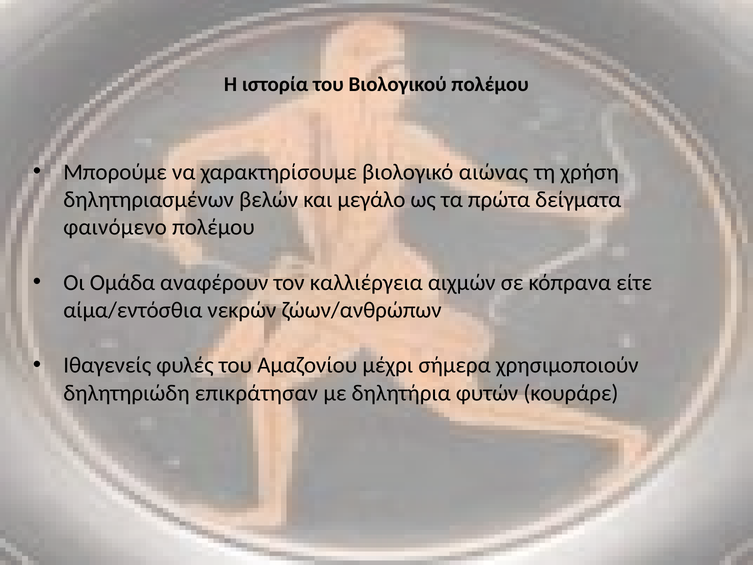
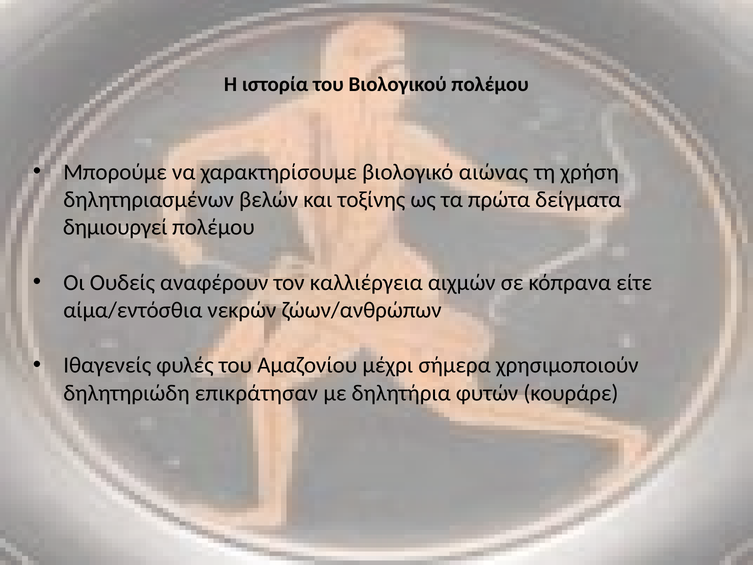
μεγάλο: μεγάλο -> τοξίνης (371, 200)
φαινόμενο: φαινόμενο -> δημιουργεί (115, 227)
Ομάδα: Ομάδα -> Ουδείς (122, 282)
